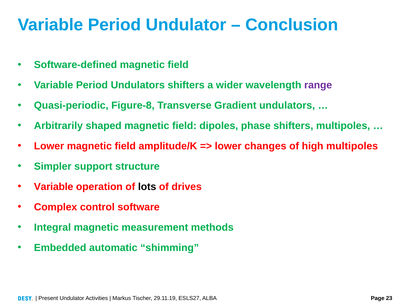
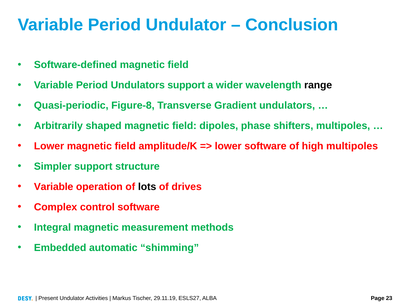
Undulators shifters: shifters -> support (186, 85)
range colour: purple -> black (318, 85)
lower changes: changes -> software (265, 146)
